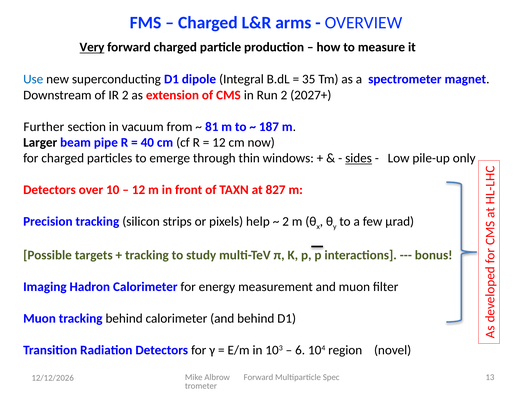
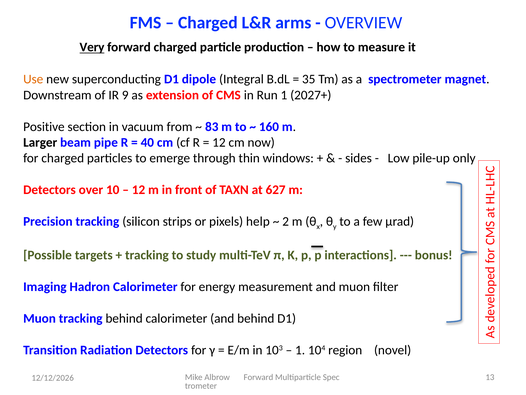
Use colour: blue -> orange (33, 79)
IR 2: 2 -> 9 (125, 95)
Run 2: 2 -> 1 (284, 95)
Further: Further -> Positive (44, 127)
81: 81 -> 83 (212, 127)
187: 187 -> 160 (269, 127)
sides underline: present -> none (359, 158)
827: 827 -> 627 (276, 190)
6: 6 -> 1 (300, 350)
